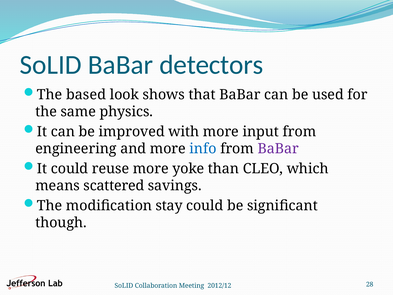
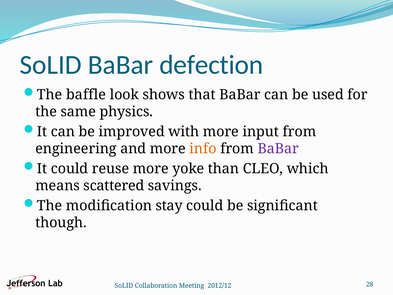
detectors: detectors -> defection (211, 65)
based: based -> baffle (86, 95)
info colour: blue -> orange (203, 149)
